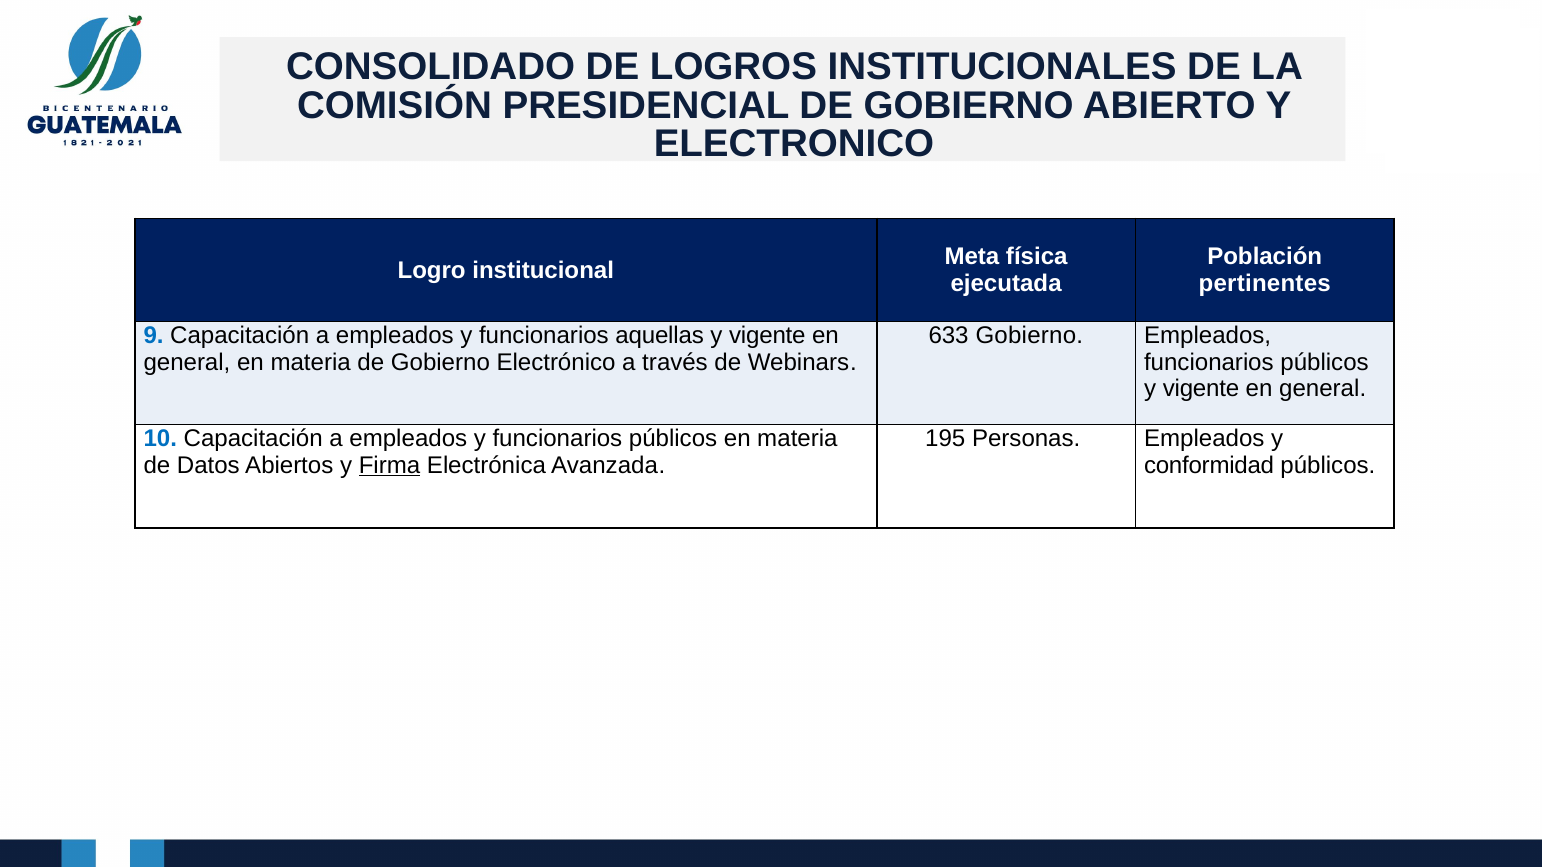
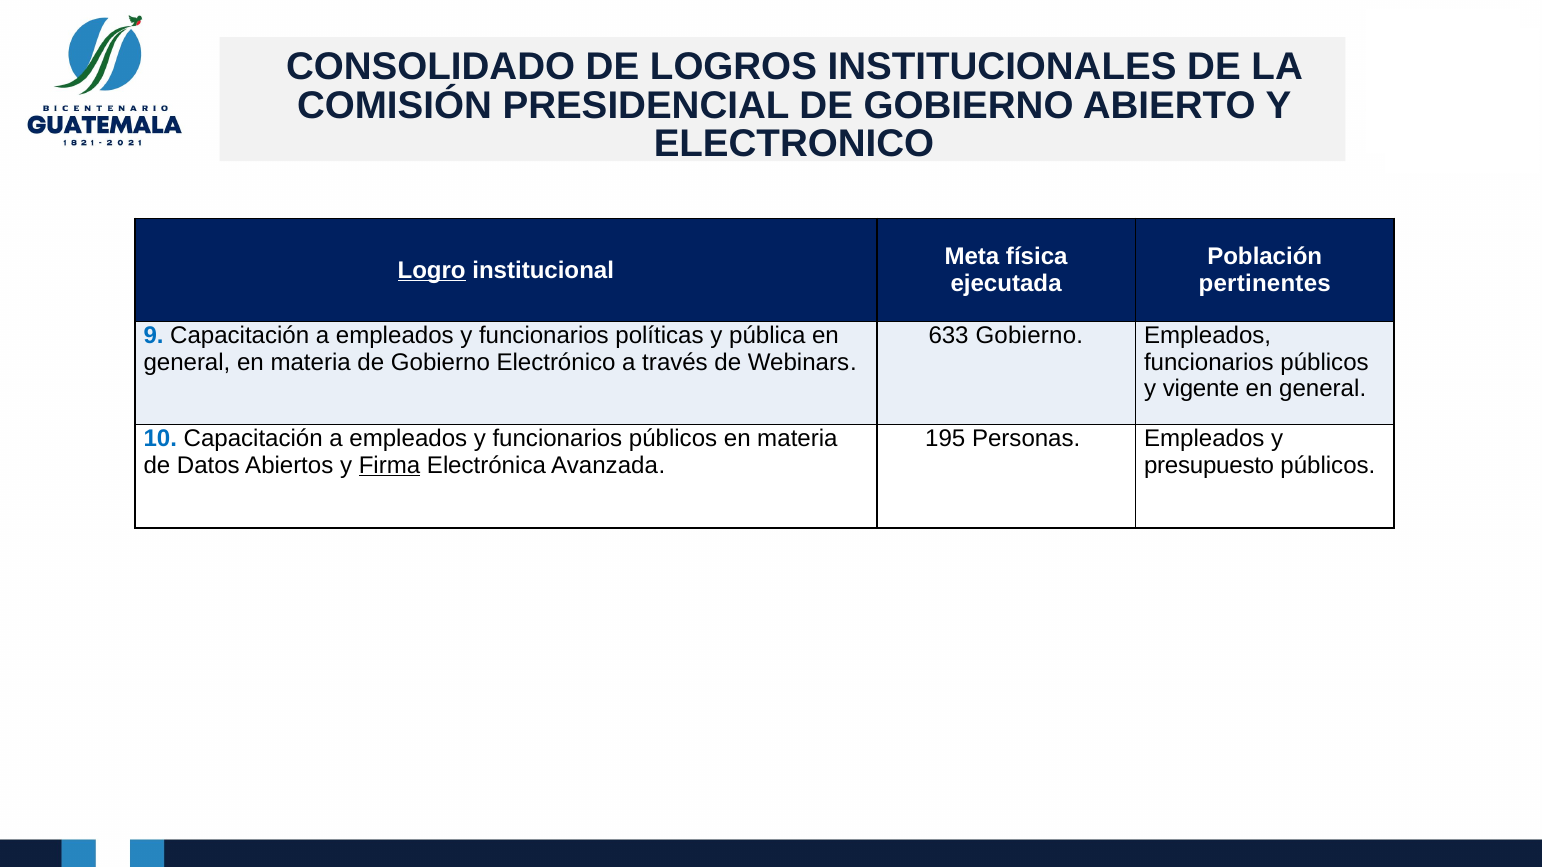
Logro underline: none -> present (432, 270)
aquellas: aquellas -> políticas (660, 335)
vigente: vigente -> pública (767, 335)
conformidad: conformidad -> presupuesto (1209, 465)
